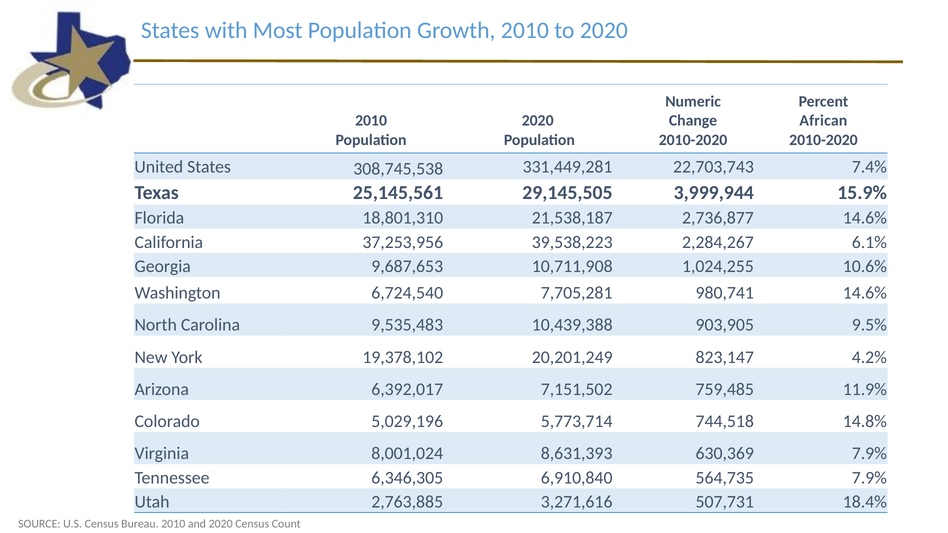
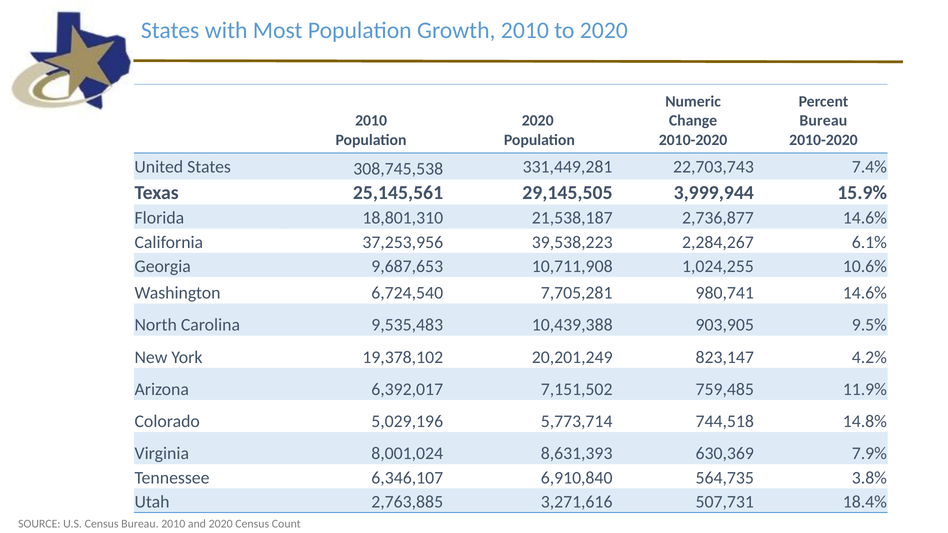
African: African -> Bureau (823, 121)
6,346,305: 6,346,305 -> 6,346,107 (407, 478)
564,735 7.9%: 7.9% -> 3.8% (869, 478)
